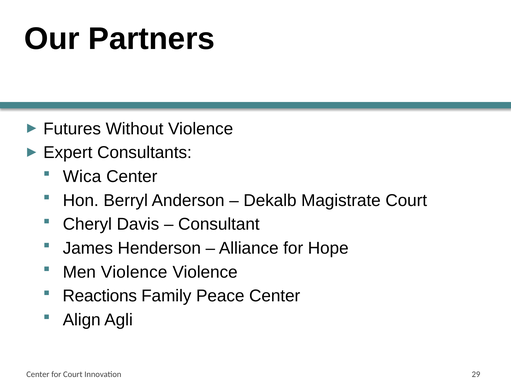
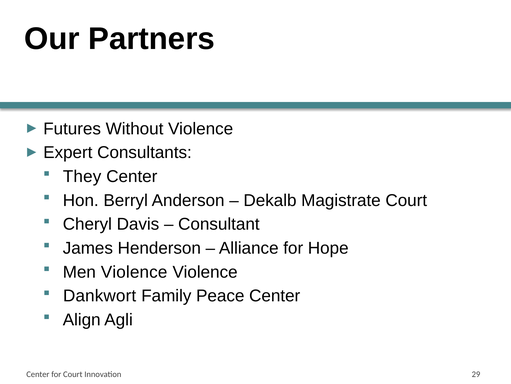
Wica: Wica -> They (82, 176)
Reactions: Reactions -> Dankwort (100, 295)
